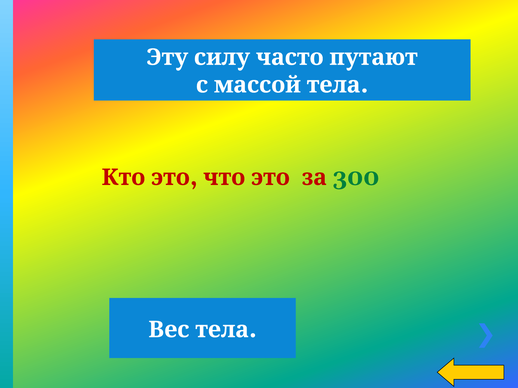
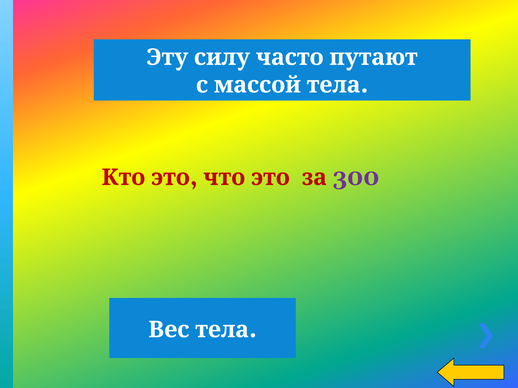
300 colour: green -> purple (356, 178)
